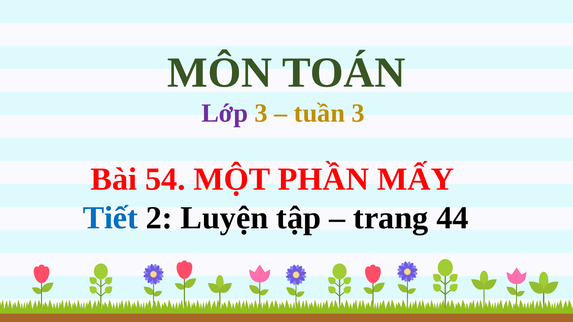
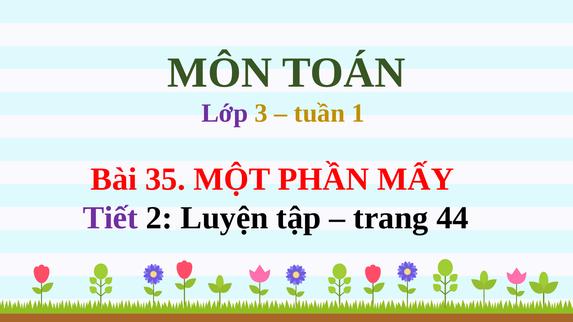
tuần 3: 3 -> 1 (358, 113)
54: 54 -> 35 (165, 179)
Tiết colour: blue -> purple (110, 218)
